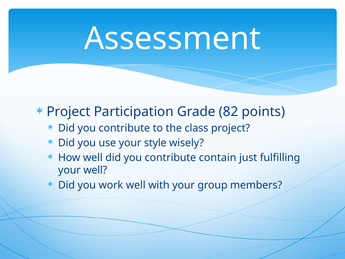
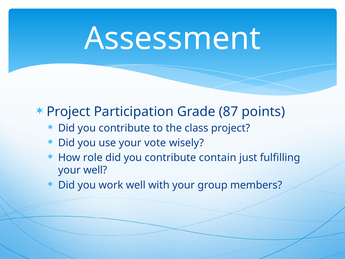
82: 82 -> 87 (229, 112)
style: style -> vote (155, 143)
How well: well -> role (93, 157)
